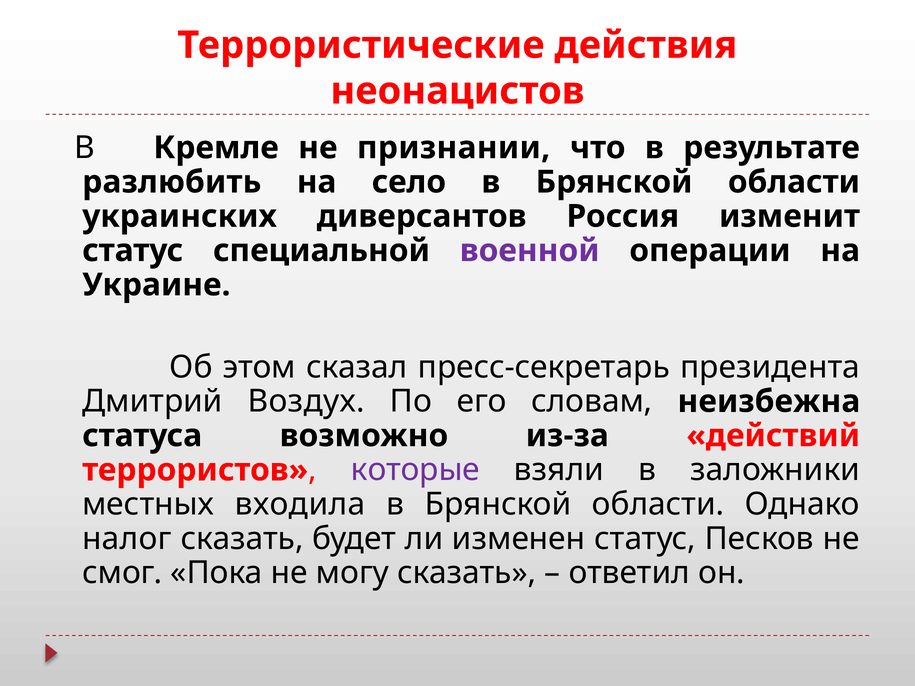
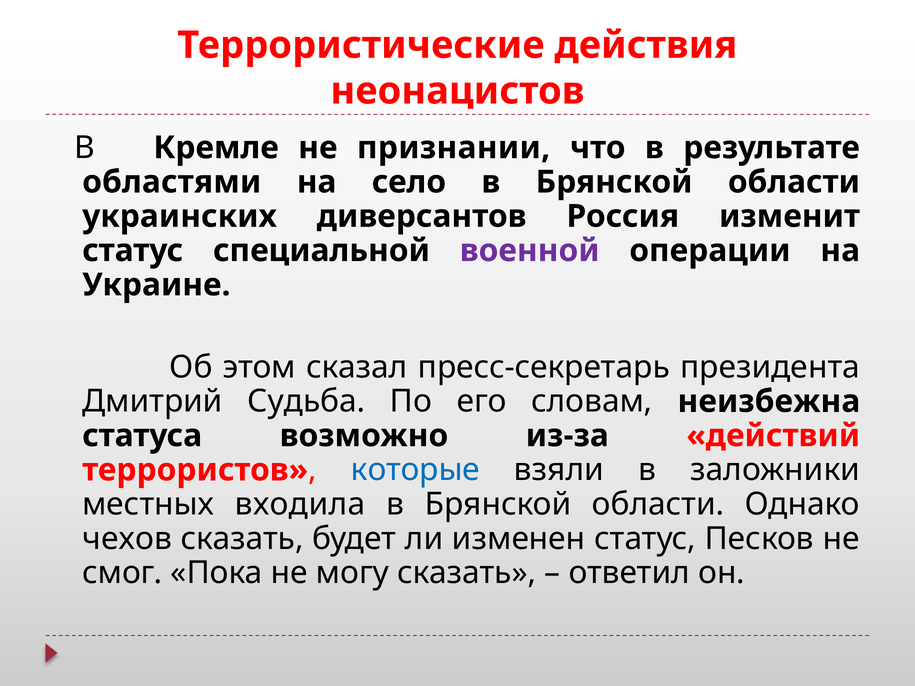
разлюбить: разлюбить -> областями (172, 182)
Воздух: Воздух -> Судьба (306, 402)
которые colour: purple -> blue (415, 470)
налог: налог -> чехов (127, 539)
